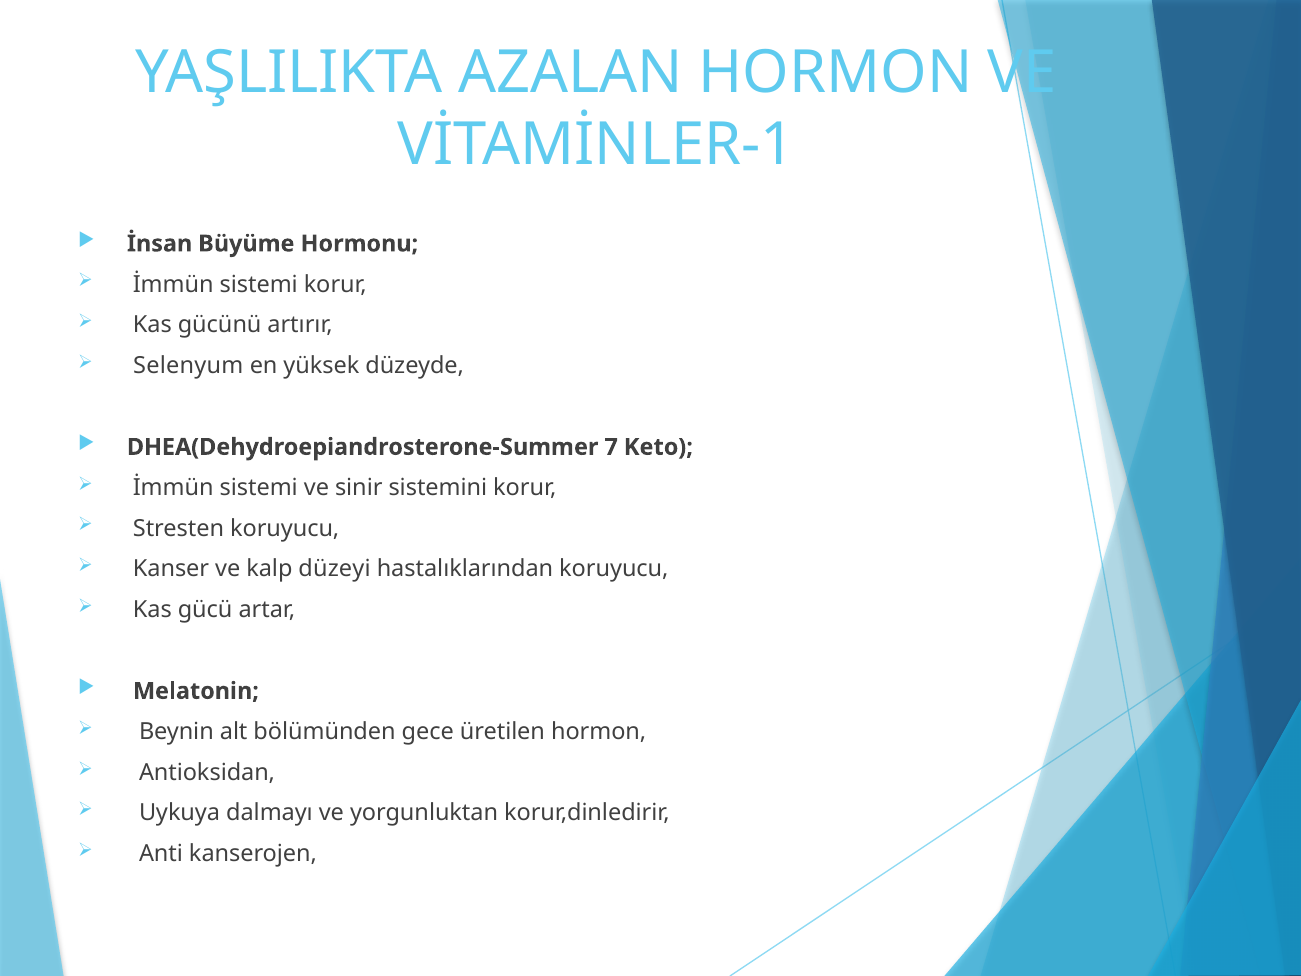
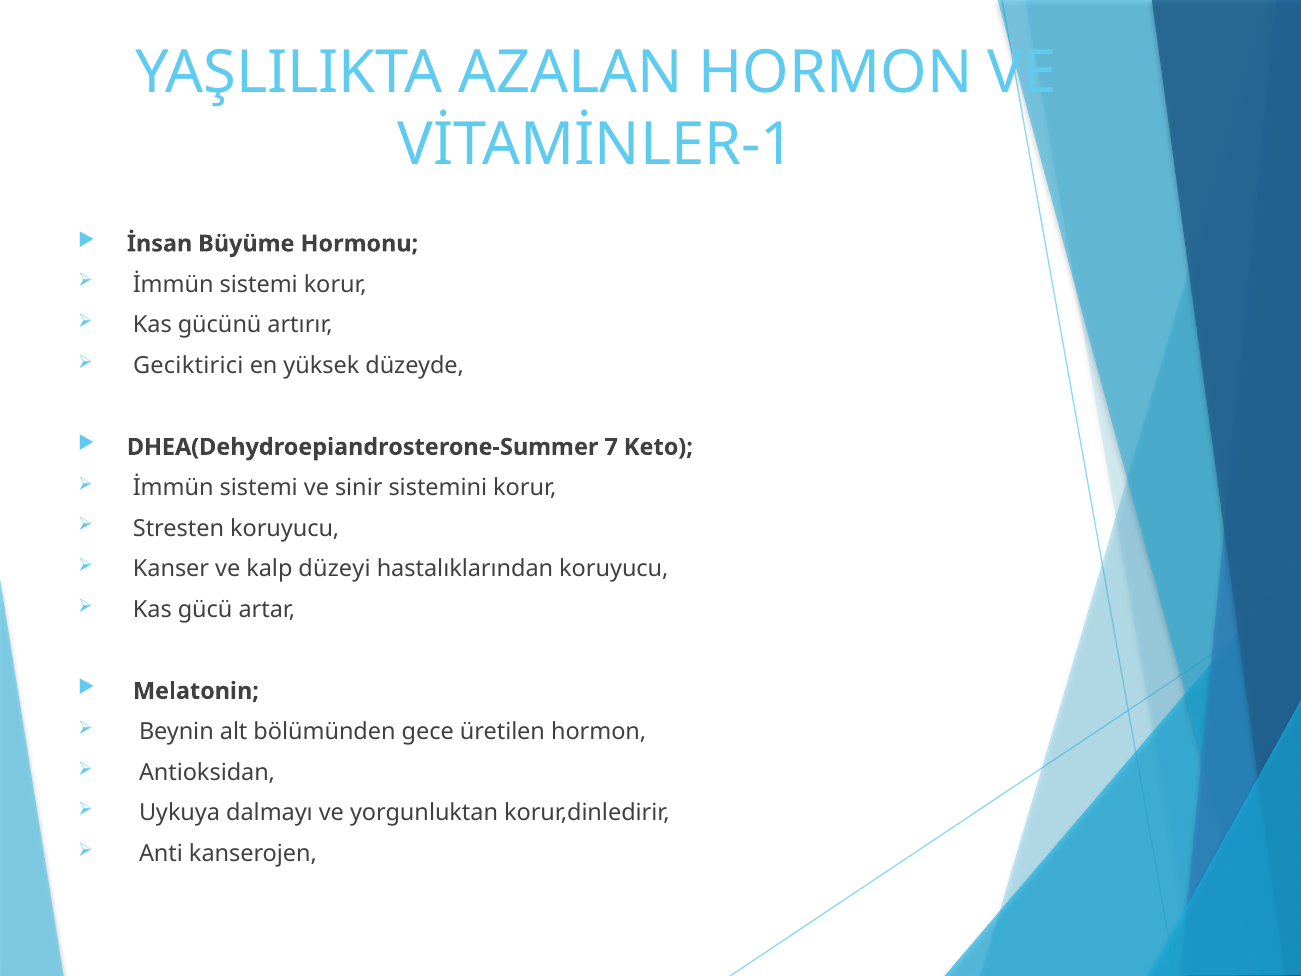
Selenyum: Selenyum -> Geciktirici (188, 366)
